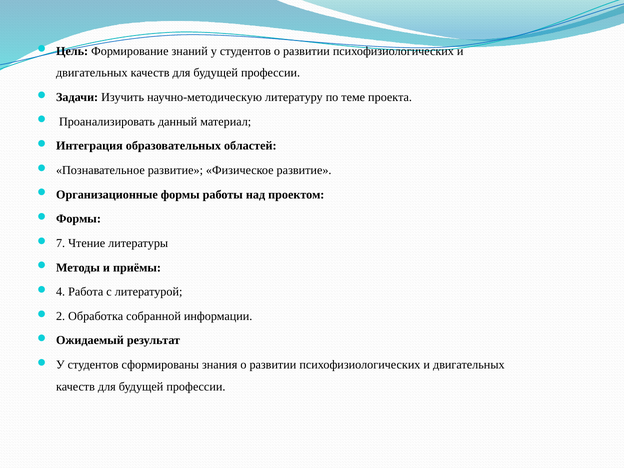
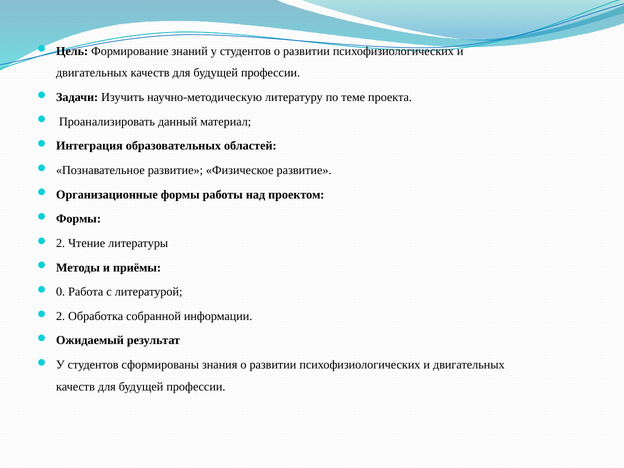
7: 7 -> 2 (61, 243)
4: 4 -> 0 (61, 292)
